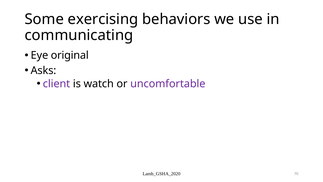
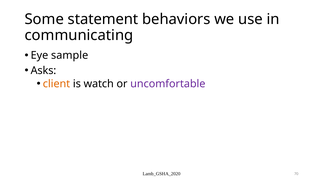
exercising: exercising -> statement (103, 19)
original: original -> sample (70, 55)
client colour: purple -> orange (56, 84)
